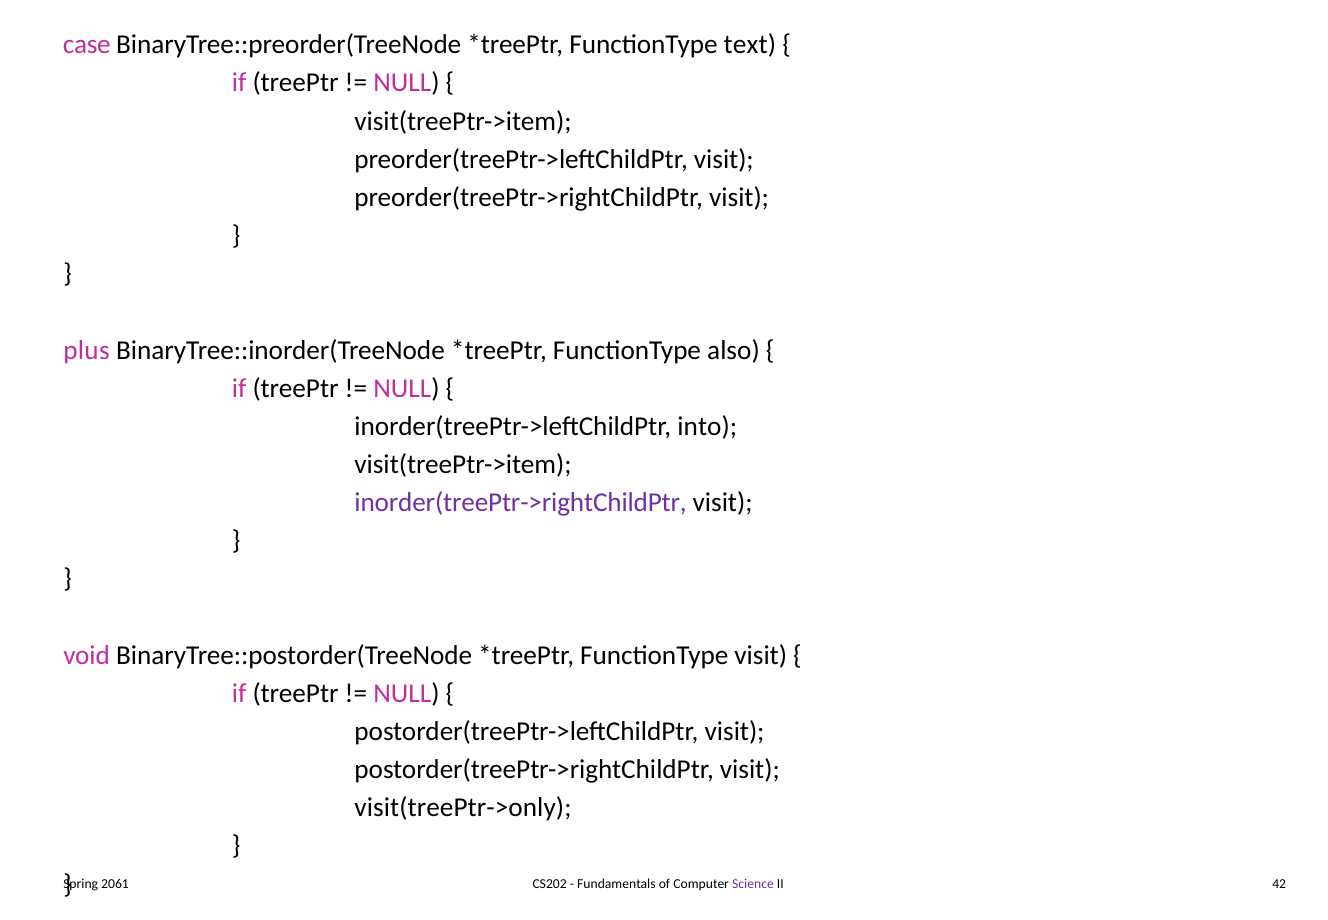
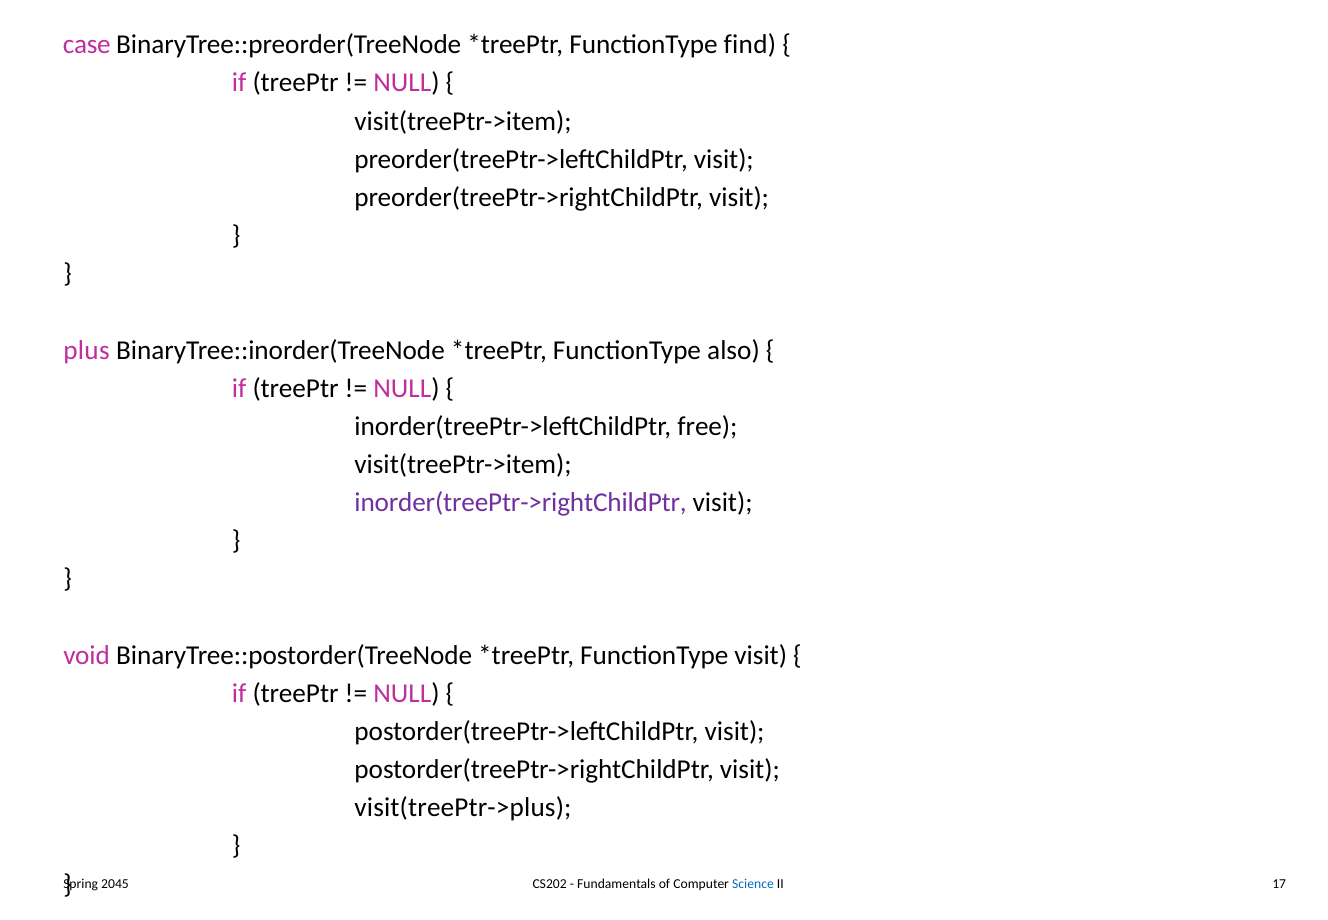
text: text -> find (750, 45)
into: into -> free (707, 426)
visit(treePtr->only: visit(treePtr->only -> visit(treePtr->plus (463, 807)
2061: 2061 -> 2045 (115, 884)
Science colour: purple -> blue (753, 884)
42: 42 -> 17 (1279, 884)
